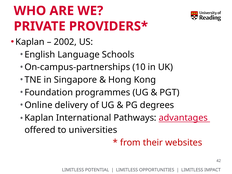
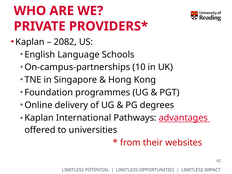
2002: 2002 -> 2082 (65, 42)
